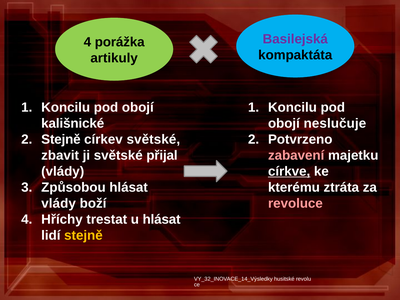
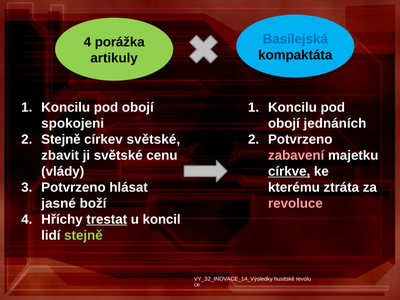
Basilejská colour: purple -> blue (295, 39)
kališnické: kališnické -> spokojeni (73, 123)
neslučuje: neslučuje -> jednáních (335, 123)
přijal: přijal -> cenu (162, 155)
Způsobou: Způsobou -> Potvrzeno (73, 187)
vlády: vlády -> jasné (59, 203)
trestat underline: none -> present (107, 219)
u hlásat: hlásat -> koncil (162, 219)
stejně colour: yellow -> light green (83, 235)
